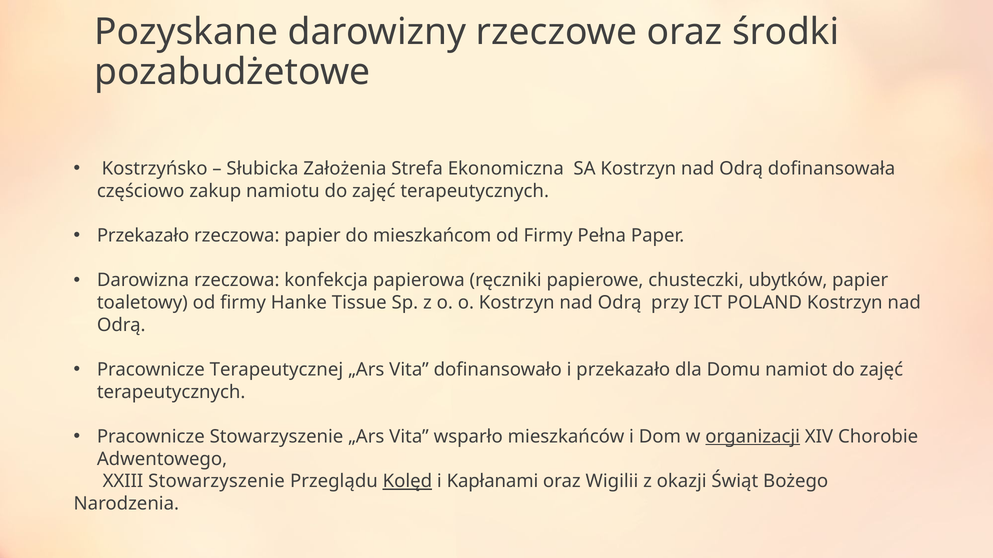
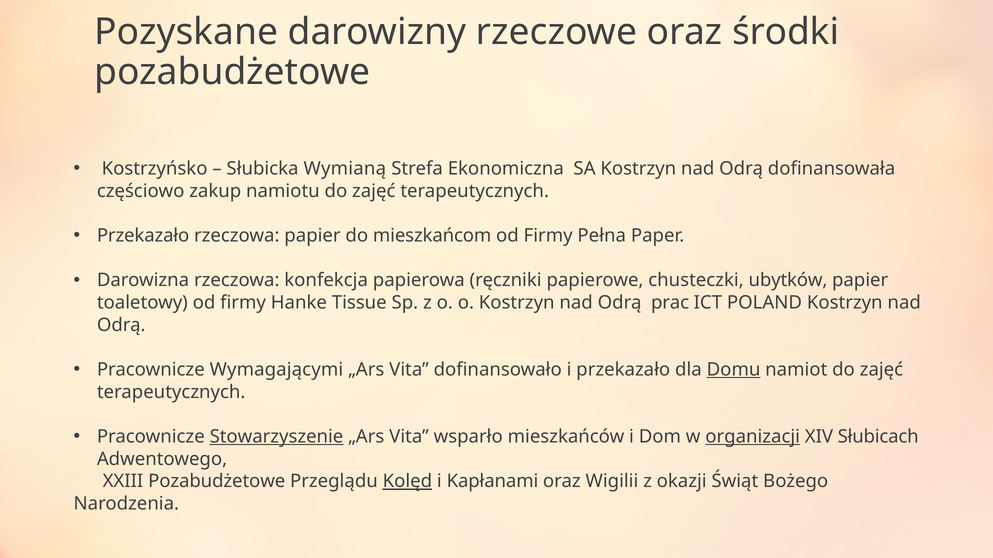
Założenia: Założenia -> Wymianą (345, 169)
przy: przy -> prac (670, 303)
Terapeutycznej: Terapeutycznej -> Wymagającymi (276, 370)
Domu underline: none -> present (734, 370)
Stowarzyszenie underline: none -> present (276, 437)
Chorobie: Chorobie -> Słubicach (878, 437)
XXIII Stowarzyszenie: Stowarzyszenie -> Pozabudżetowe (217, 482)
